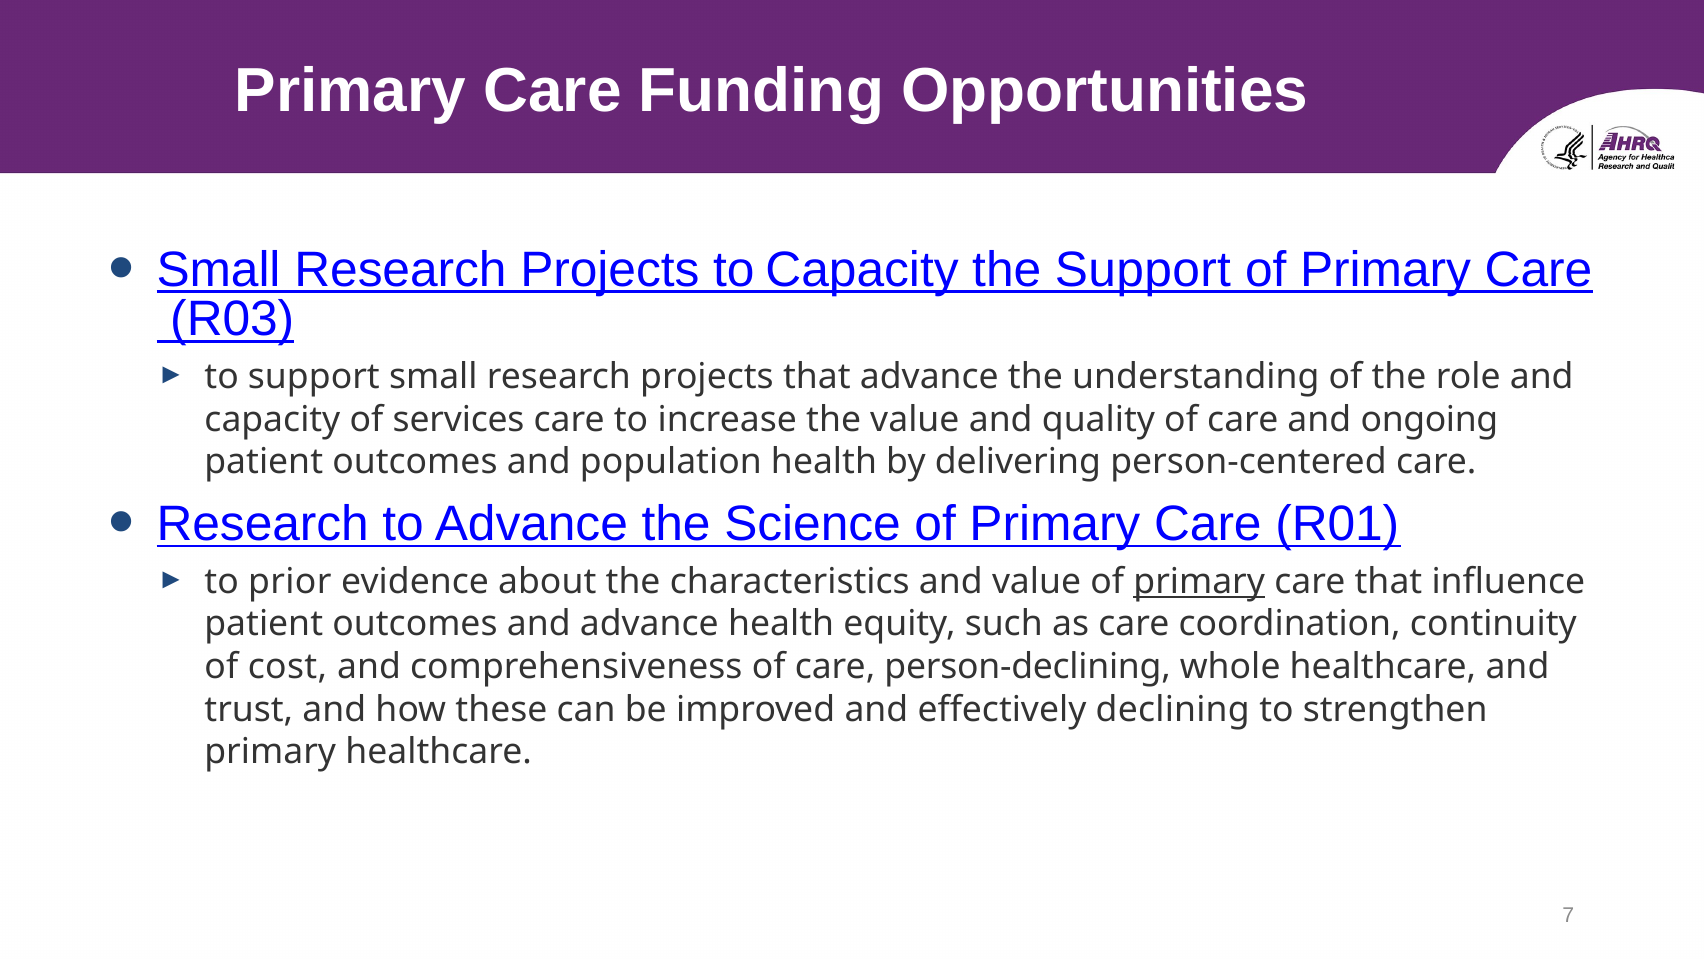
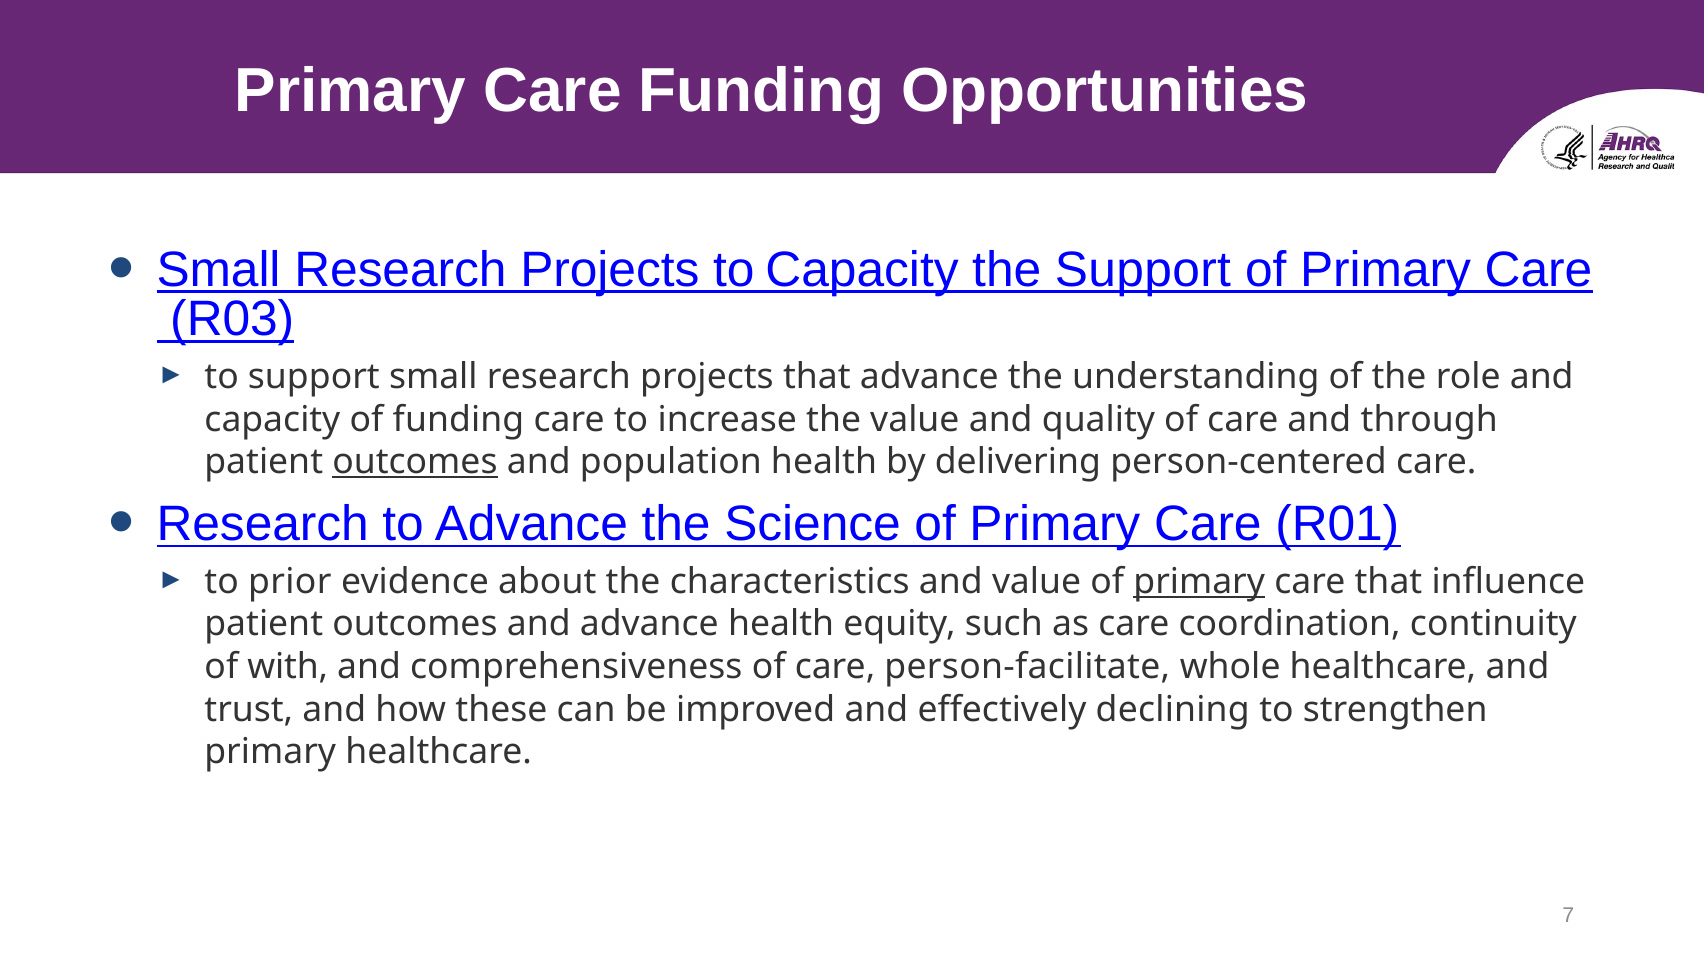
of services: services -> funding (458, 419)
ongoing: ongoing -> through (1429, 419)
outcomes underline: none -> present (415, 462)
cost: cost -> with (288, 666)
person-declining: person-declining -> person-facilitate (1027, 666)
